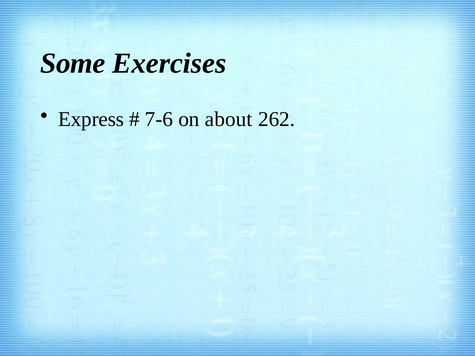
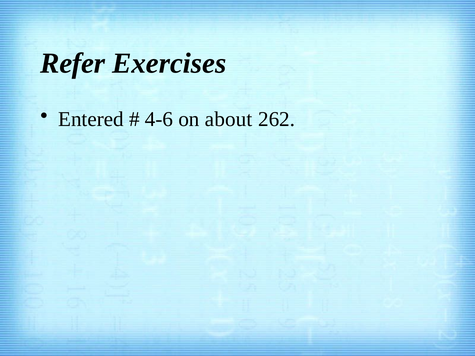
Some: Some -> Refer (73, 63)
Express: Express -> Entered (91, 119)
7-6: 7-6 -> 4-6 (159, 119)
